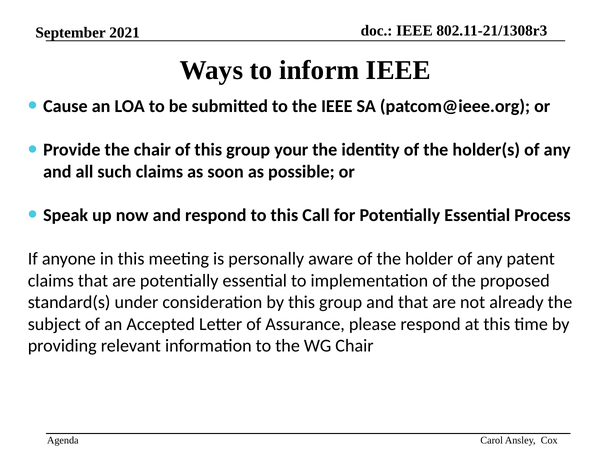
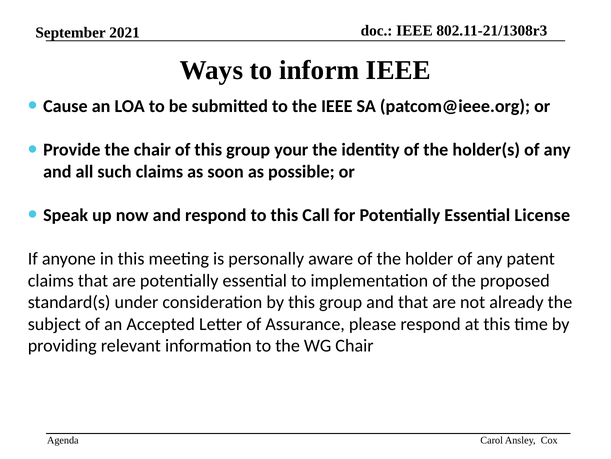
Process: Process -> License (542, 215)
